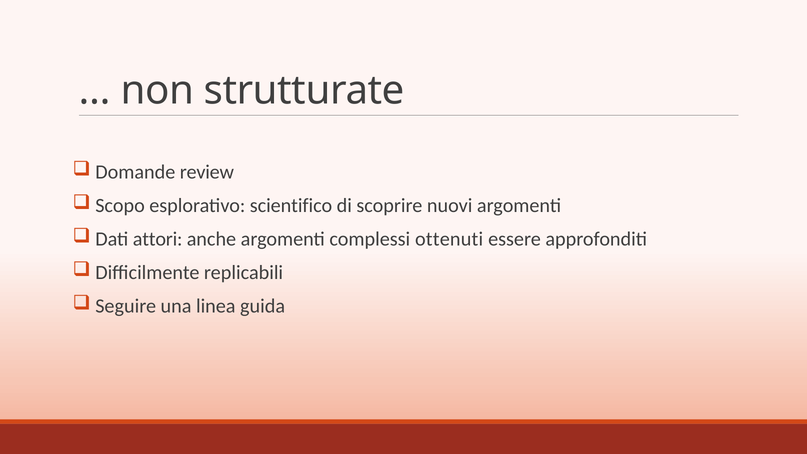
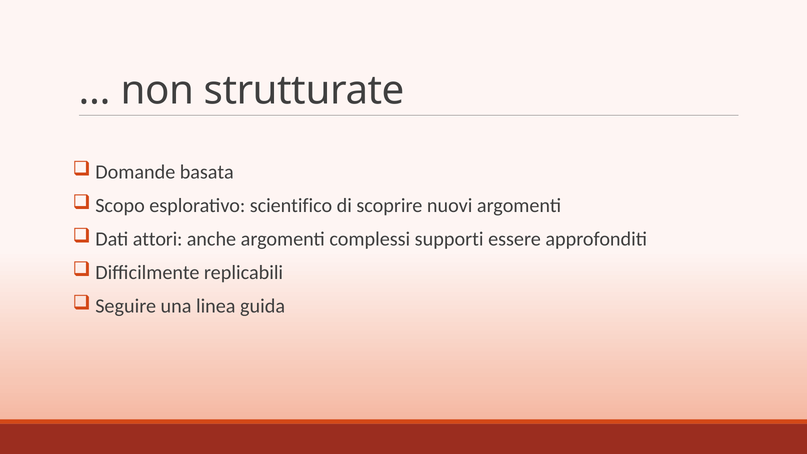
review: review -> basata (207, 172)
ottenuti: ottenuti -> supporti (449, 239)
